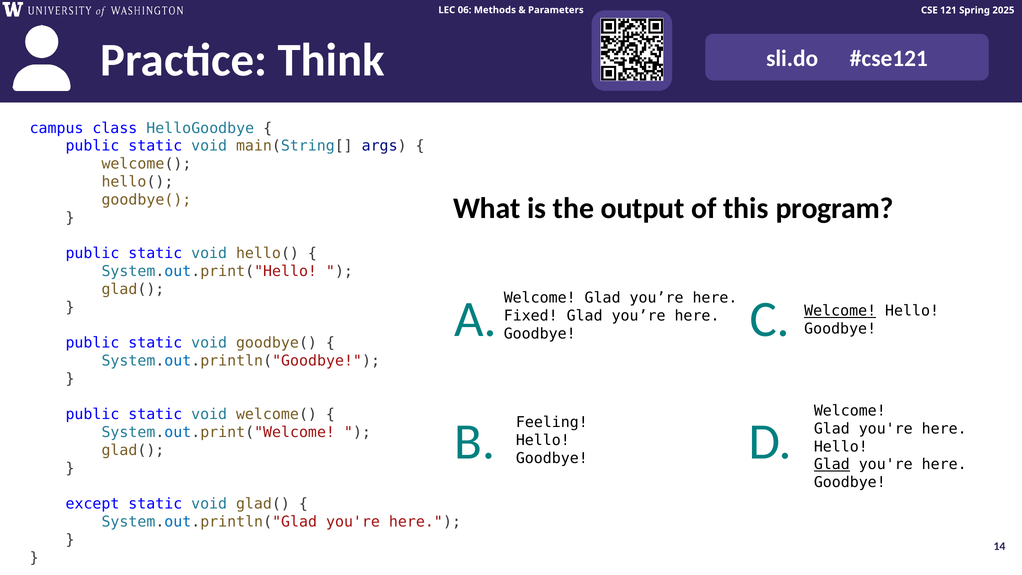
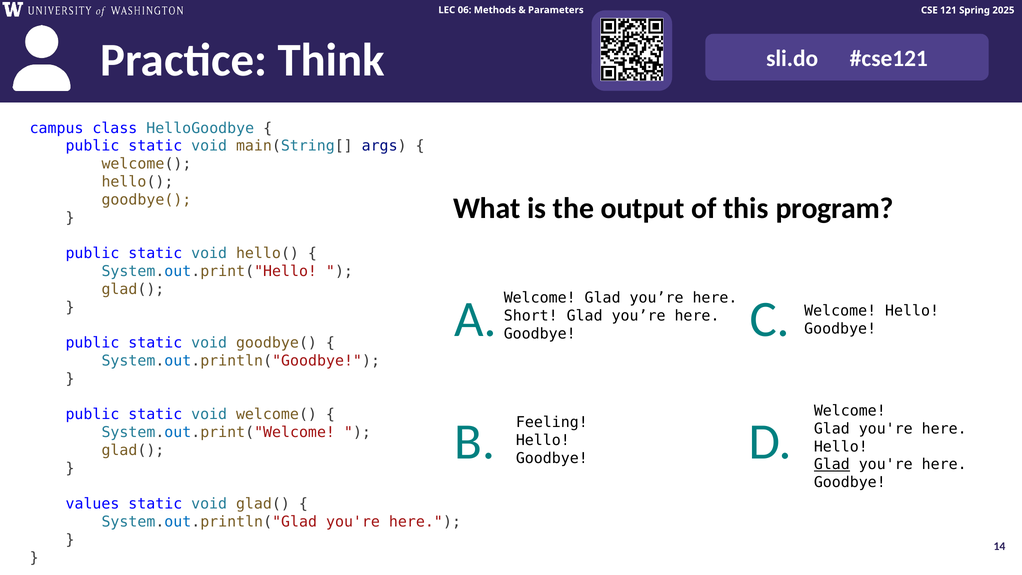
Welcome underline: present -> none (840, 311)
Fixed: Fixed -> Short (531, 316)
except: except -> values (92, 504)
